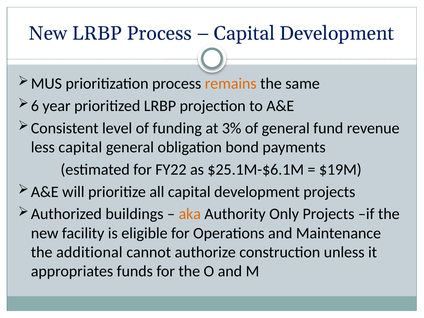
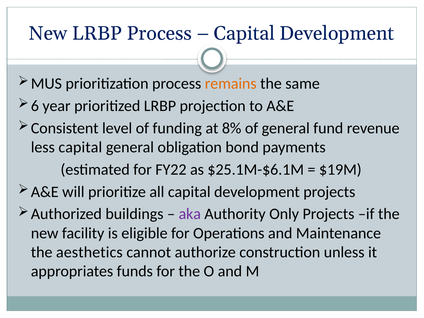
3%: 3% -> 8% (232, 128)
aka colour: orange -> purple (190, 214)
additional: additional -> aesthetics (89, 252)
